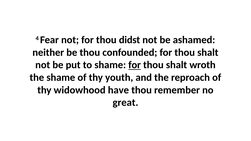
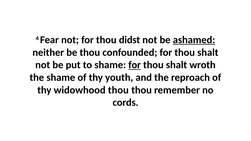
ashamed underline: none -> present (194, 40)
widowhood have: have -> thou (118, 90)
great: great -> cords (126, 103)
